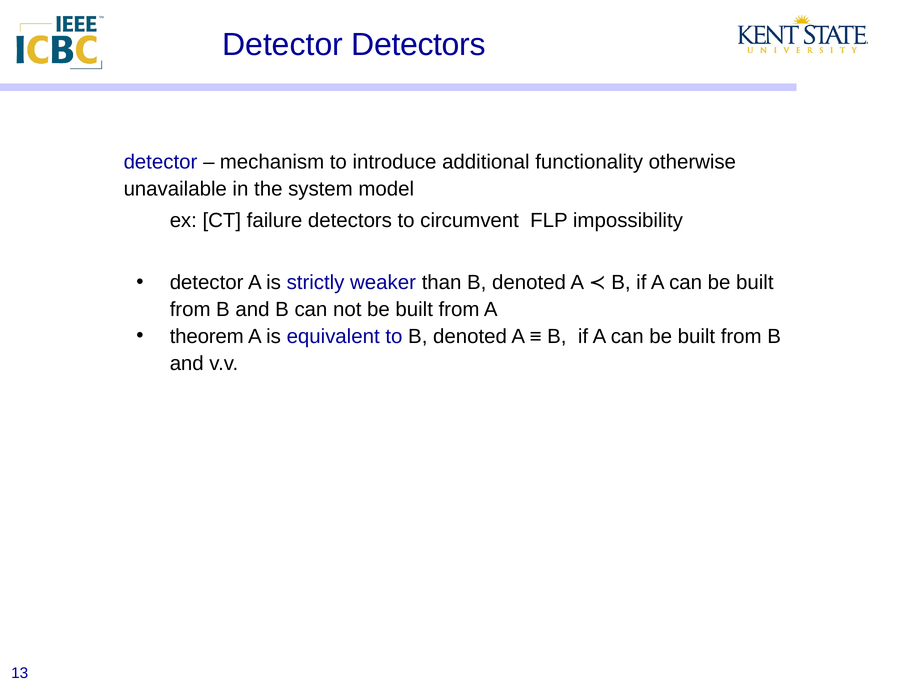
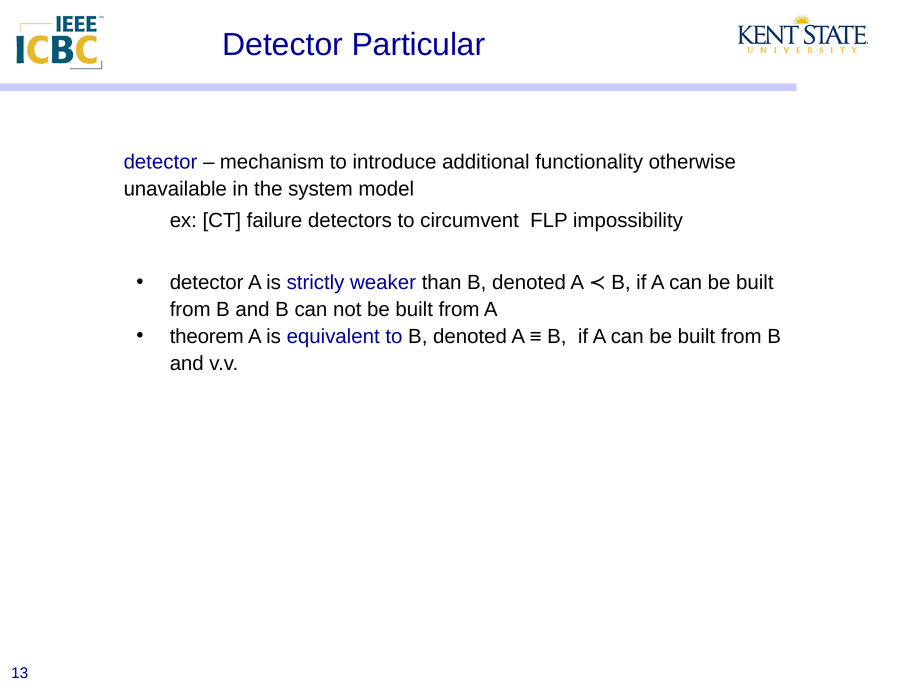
Detector Detectors: Detectors -> Particular (419, 45)
